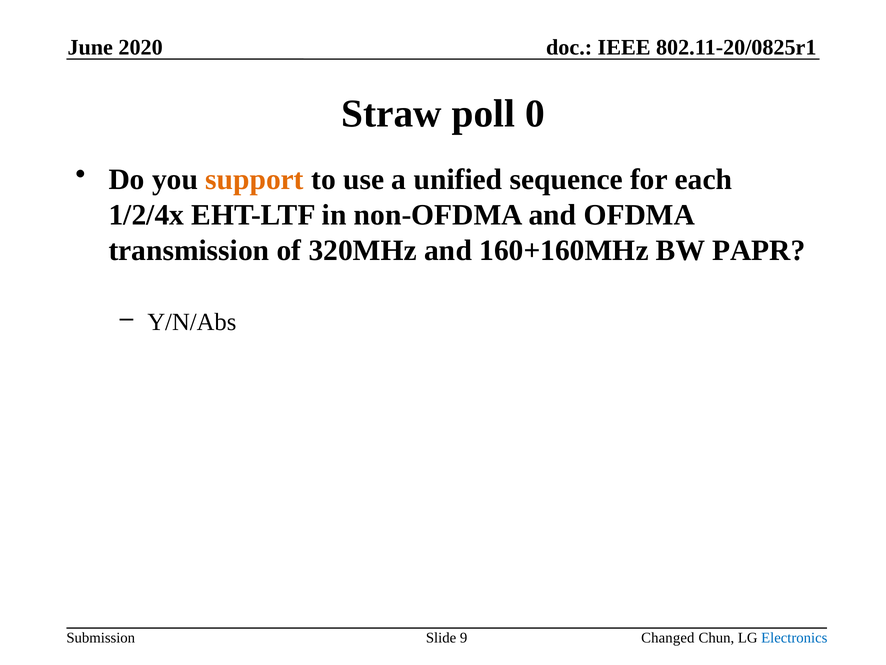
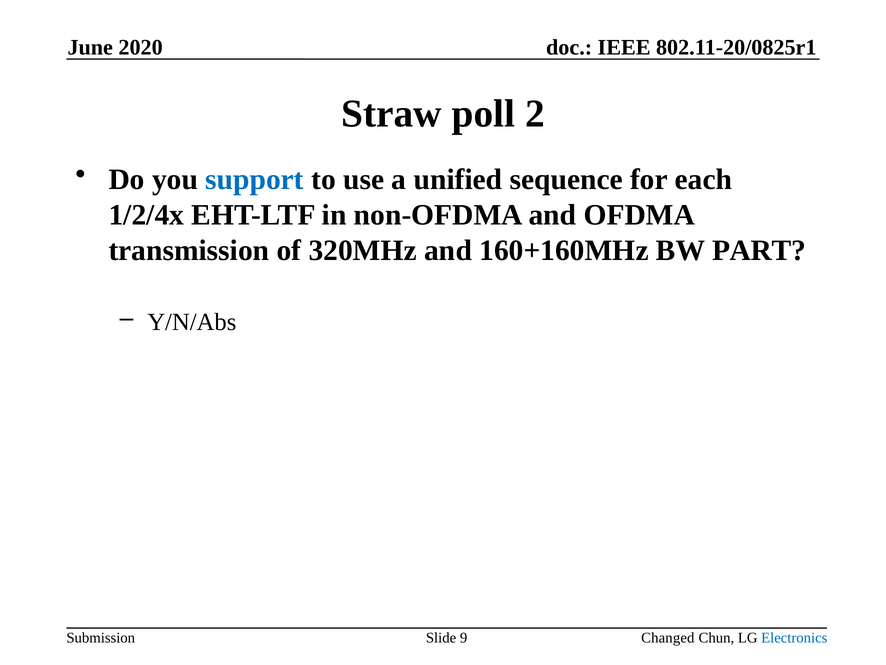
0: 0 -> 2 (535, 113)
support colour: orange -> blue (255, 179)
PAPR: PAPR -> PART (759, 250)
